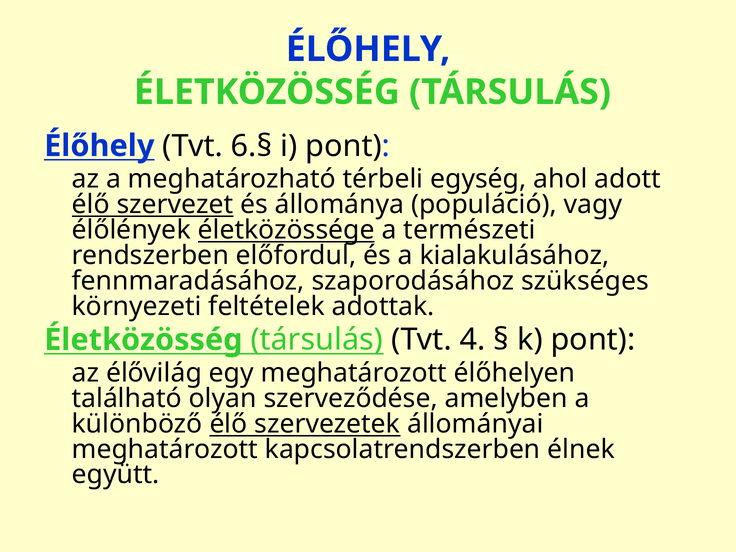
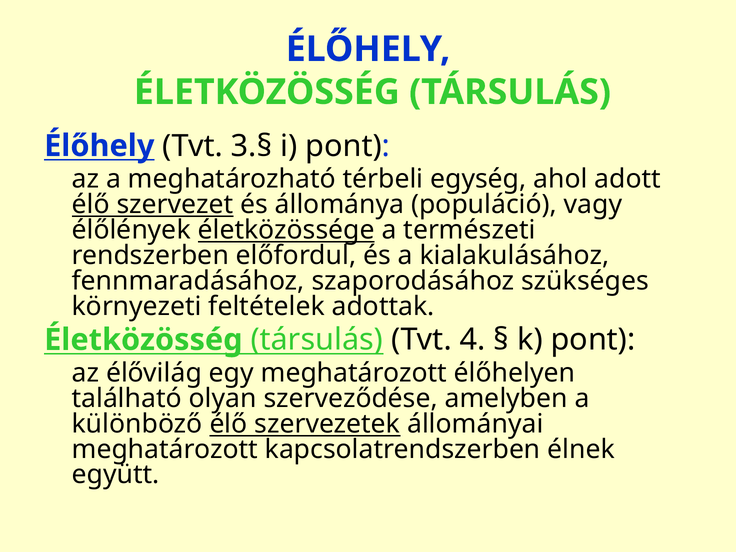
6.§: 6.§ -> 3.§ (252, 146)
